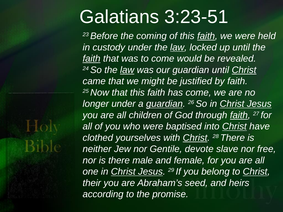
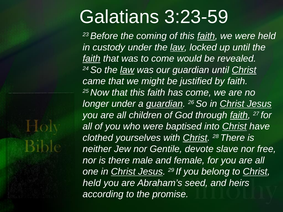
3:23-51: 3:23-51 -> 3:23-59 (196, 17)
their: their -> held (92, 183)
